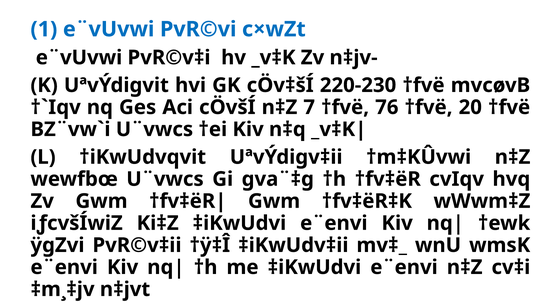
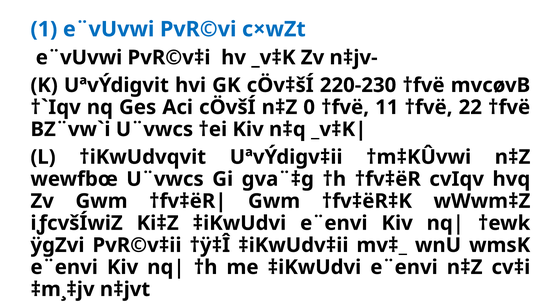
7: 7 -> 0 (309, 107)
76: 76 -> 11 (387, 107)
20: 20 -> 22 (470, 107)
